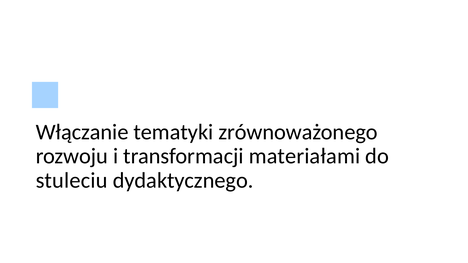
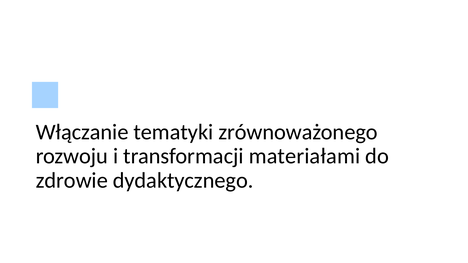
stuleciu: stuleciu -> zdrowie (72, 181)
